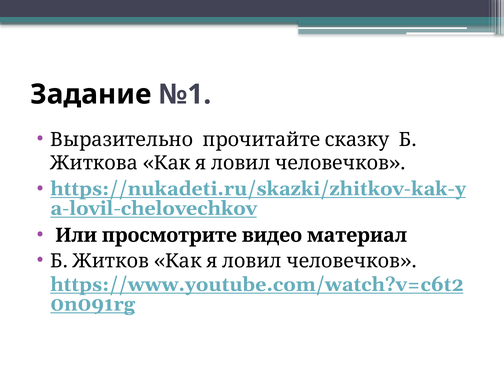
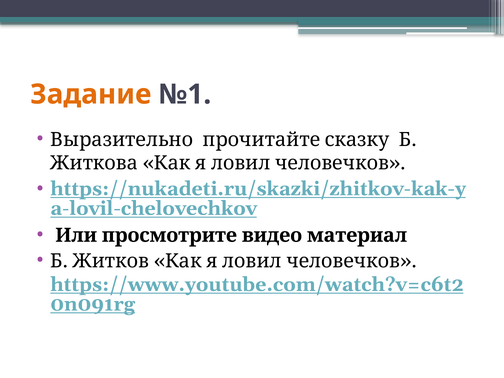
Задание colour: black -> orange (91, 94)
